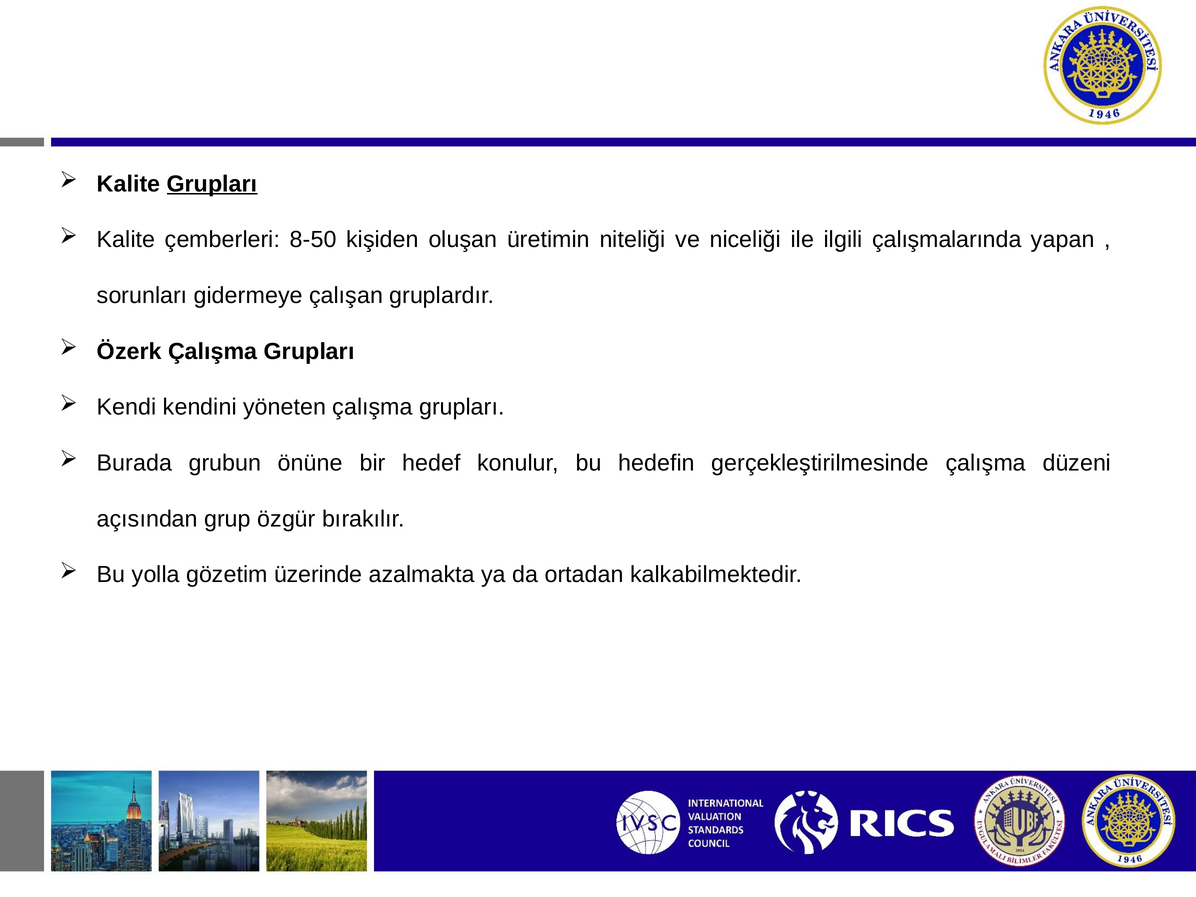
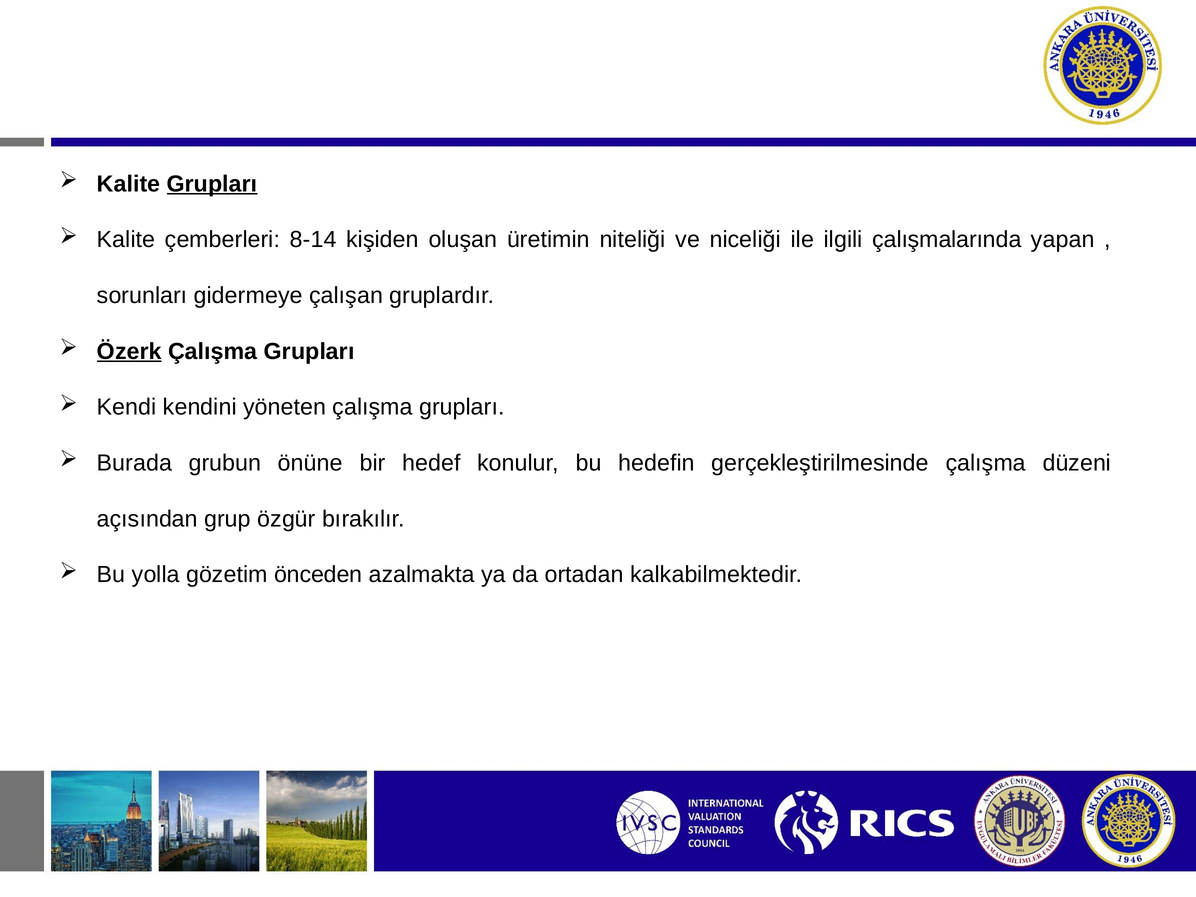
8-50: 8-50 -> 8-14 (313, 240)
Özerk underline: none -> present (129, 351)
üzerinde: üzerinde -> önceden (318, 575)
